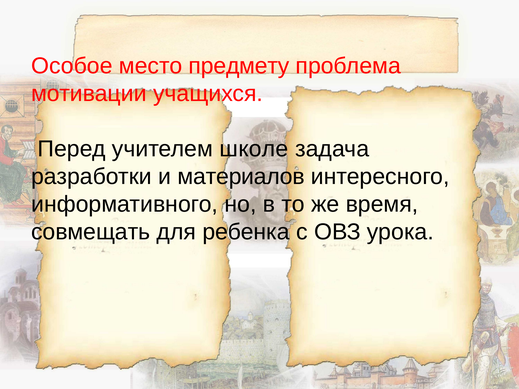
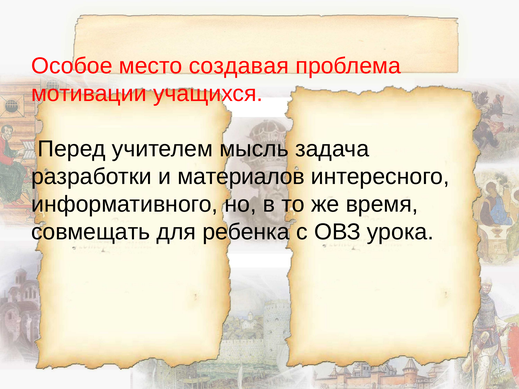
предмету: предмету -> создавая (239, 66)
школе: школе -> мысль (254, 149)
